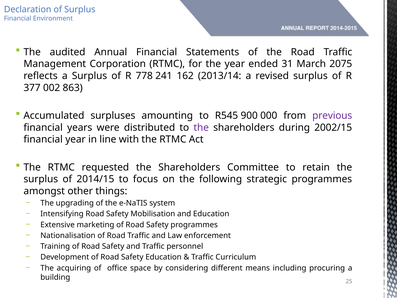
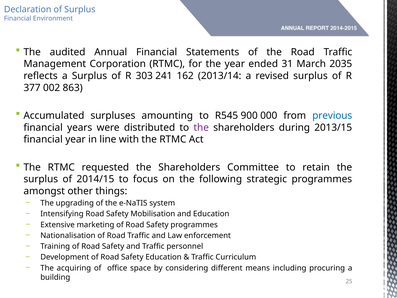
2075: 2075 -> 2035 (341, 64)
778: 778 -> 303 (144, 76)
previous colour: purple -> blue (332, 115)
2002/15: 2002/15 -> 2013/15 (333, 127)
